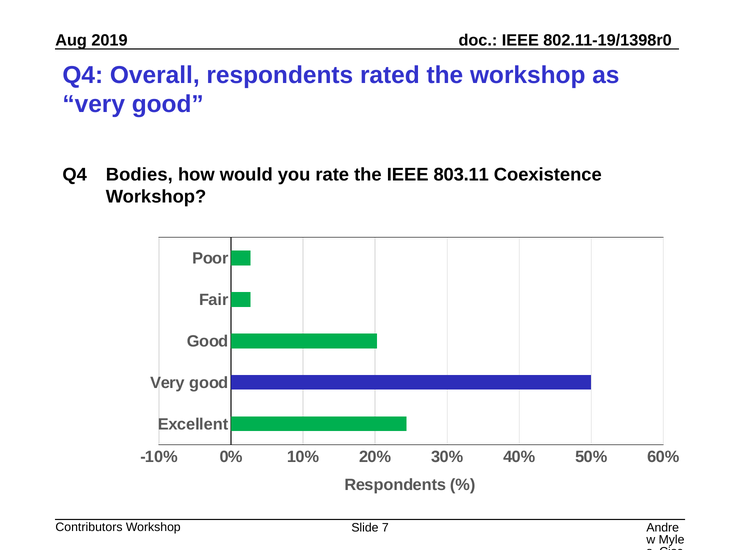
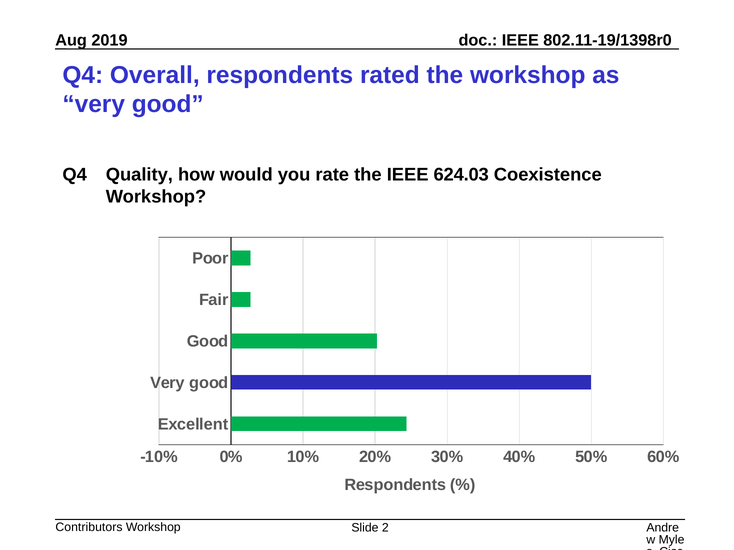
Bodies: Bodies -> Quality (139, 175)
803.11: 803.11 -> 624.03 (461, 175)
7: 7 -> 2 (385, 528)
